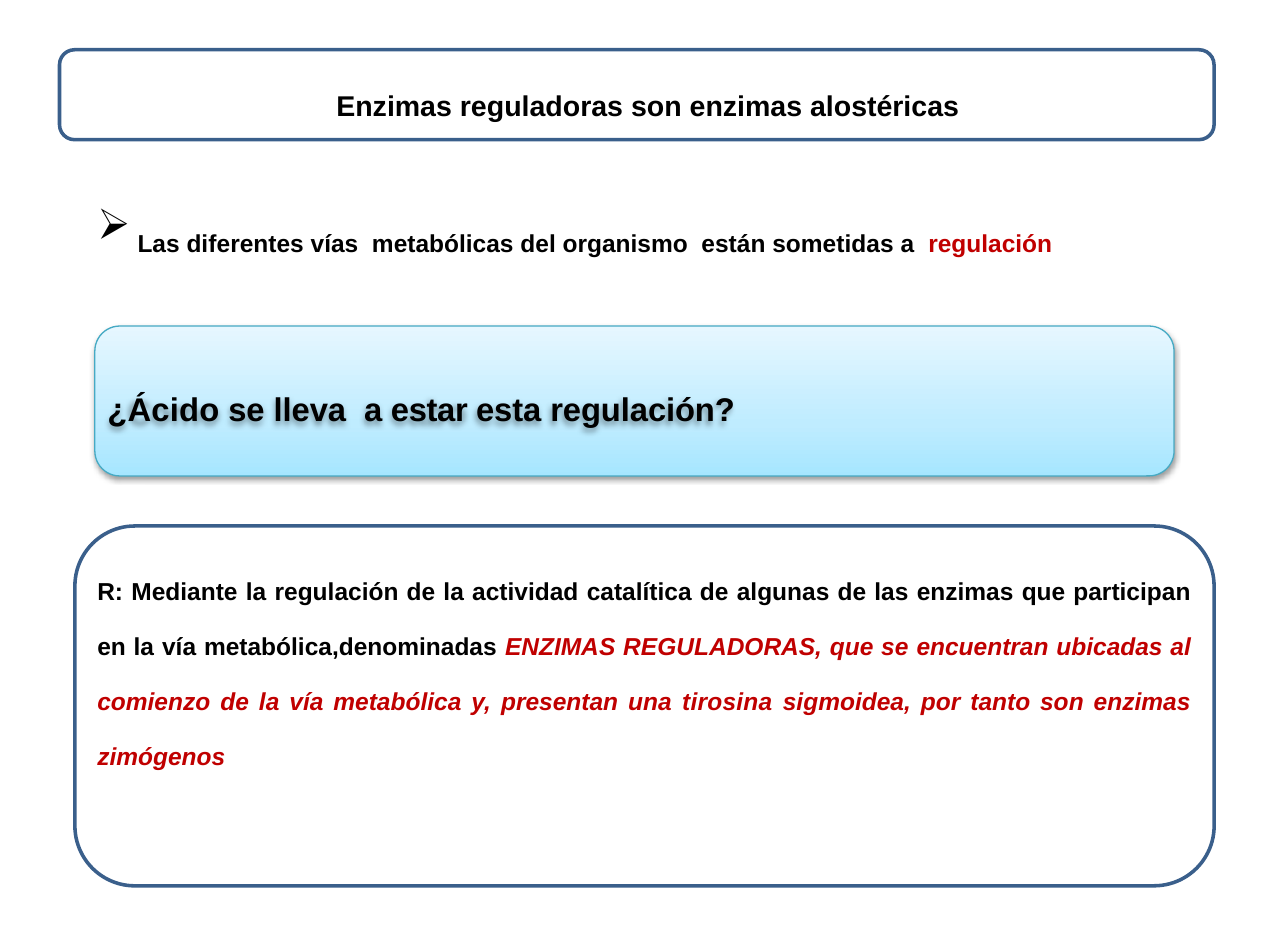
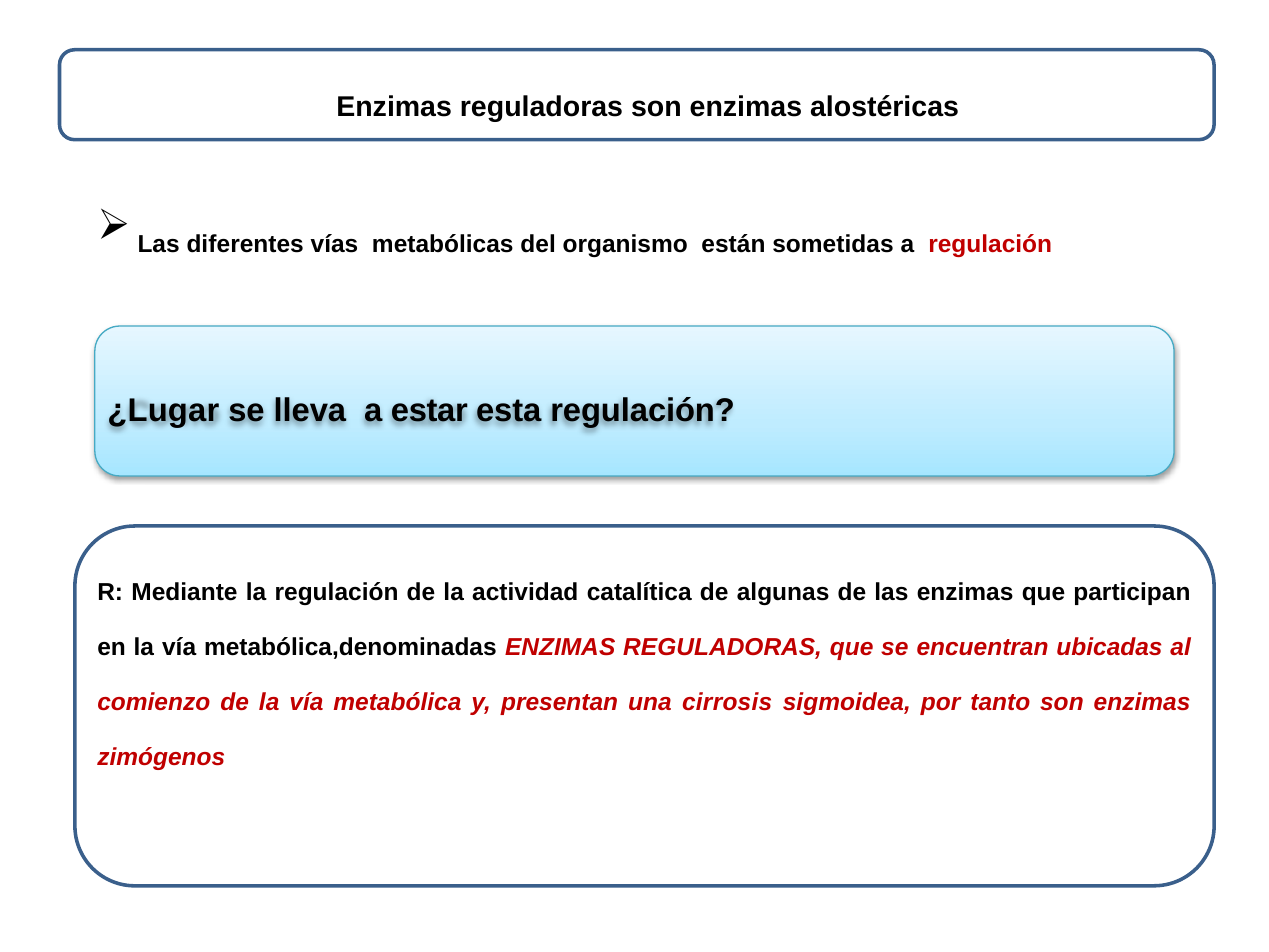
¿Ácido: ¿Ácido -> ¿Lugar (163, 411)
tirosina: tirosina -> cirrosis (727, 702)
